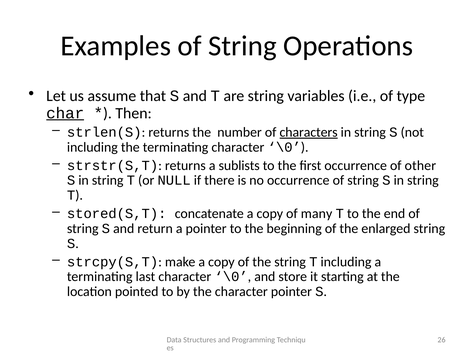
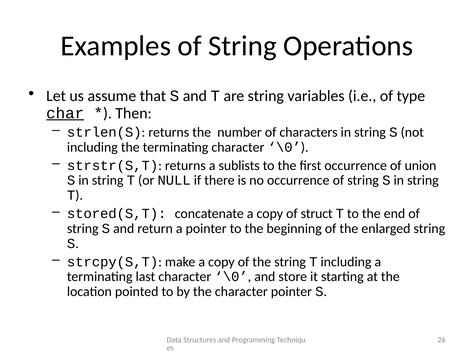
characters underline: present -> none (309, 132)
other: other -> union (421, 165)
many: many -> struct (317, 213)
